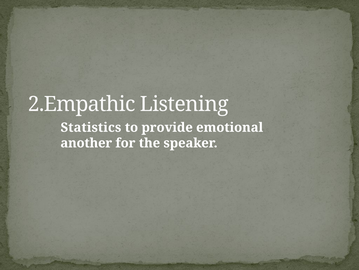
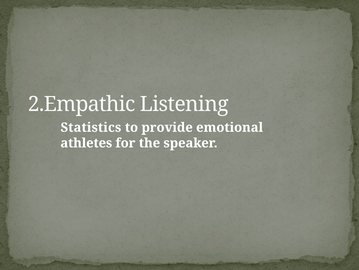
another: another -> athletes (86, 143)
